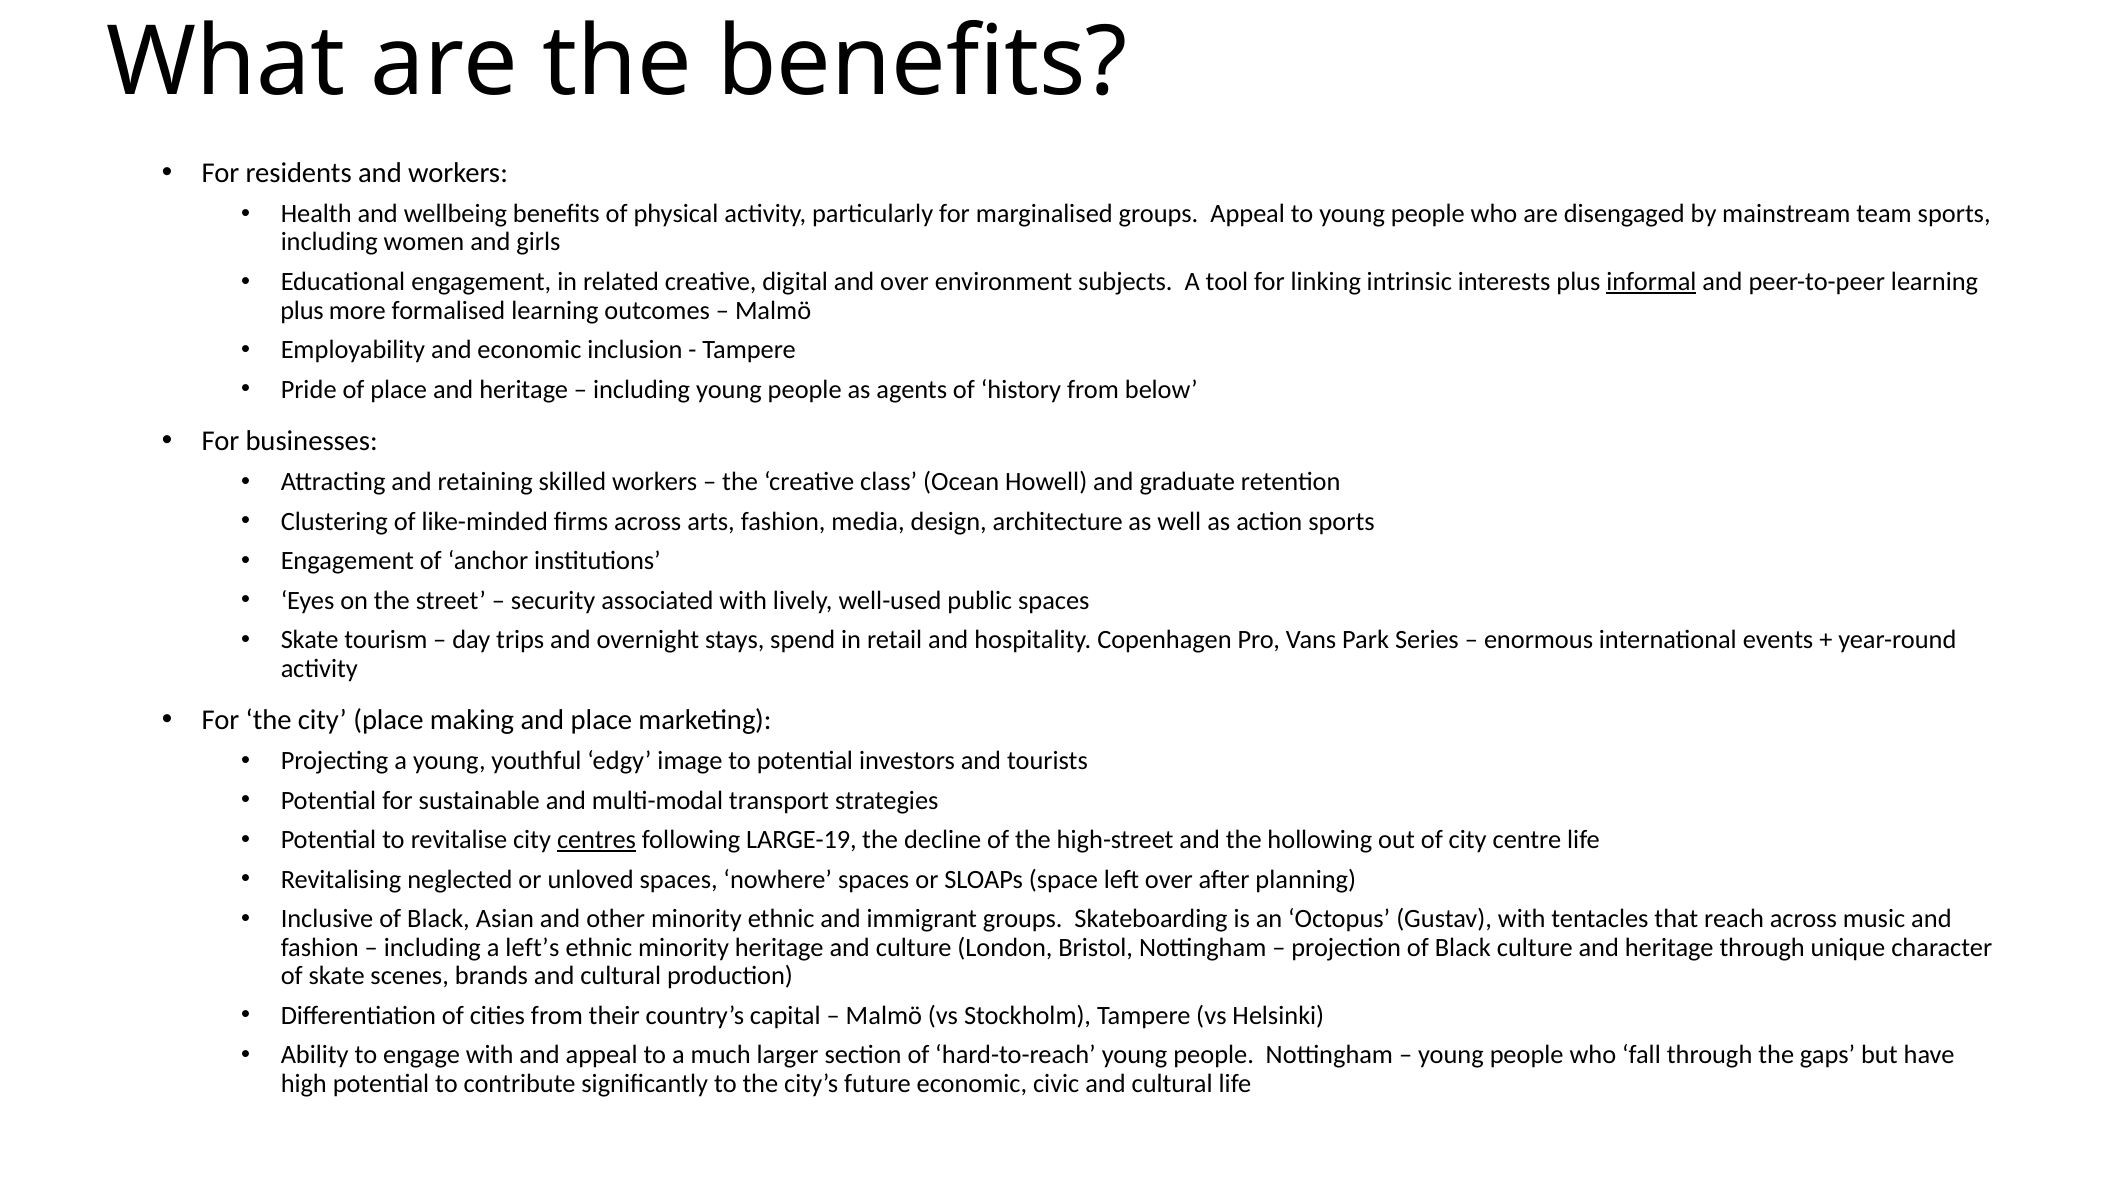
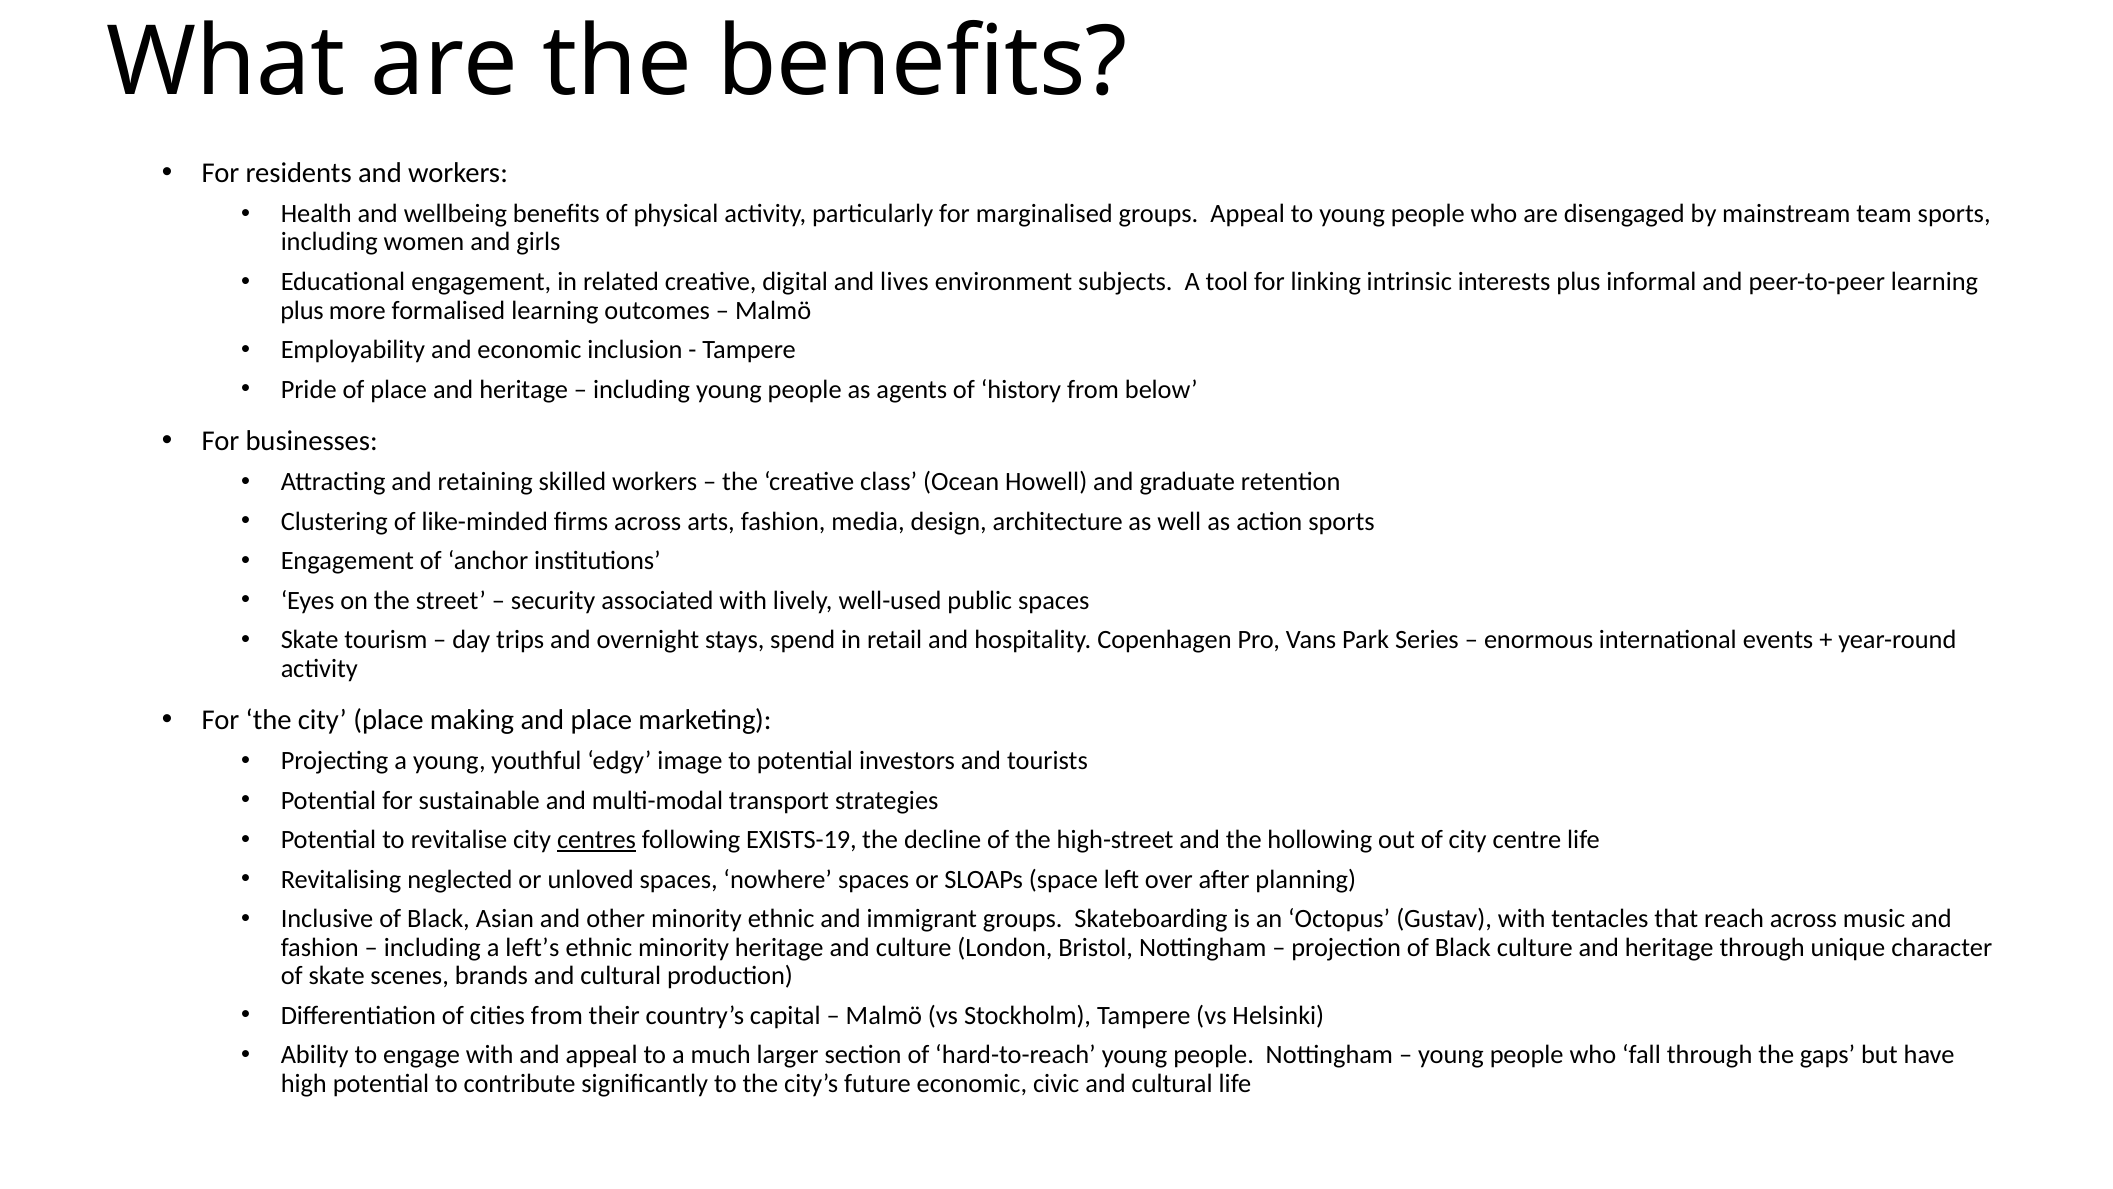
and over: over -> lives (904, 282)
informal underline: present -> none (1651, 282)
LARGE-19: LARGE-19 -> EXISTS-19 (801, 840)
